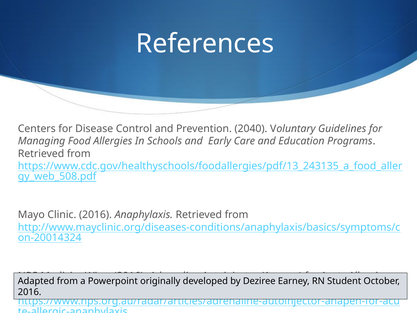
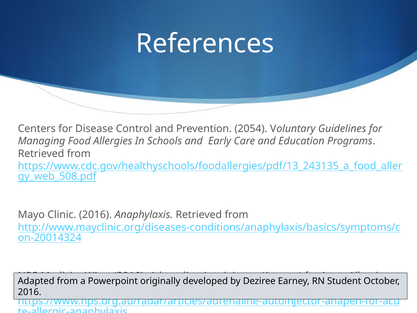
2040: 2040 -> 2054 (251, 128)
